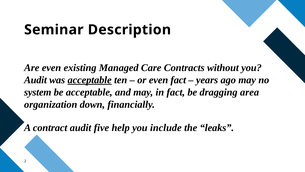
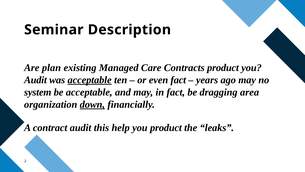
Are even: even -> plan (51, 68)
Contracts without: without -> product (223, 68)
down underline: none -> present (92, 104)
five: five -> this (101, 127)
you include: include -> product (166, 127)
